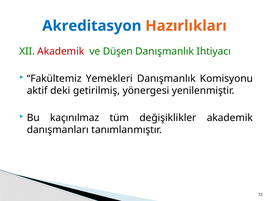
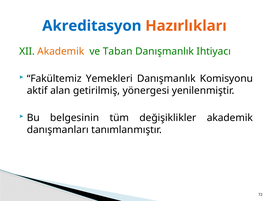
Akademik colour: red -> orange (61, 52)
Düşen: Düşen -> Taban (118, 52)
deki: deki -> alan (60, 91)
kaçınılmaz: kaçınılmaz -> belgesinin (75, 118)
